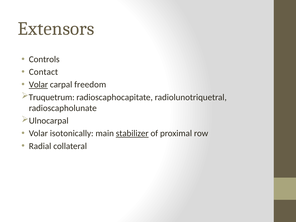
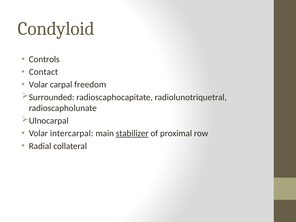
Extensors: Extensors -> Condyloid (56, 29)
Volar underline: present -> none (38, 85)
Truquetrum: Truquetrum -> Surrounded (52, 97)
isotonically: isotonically -> intercarpal (72, 133)
